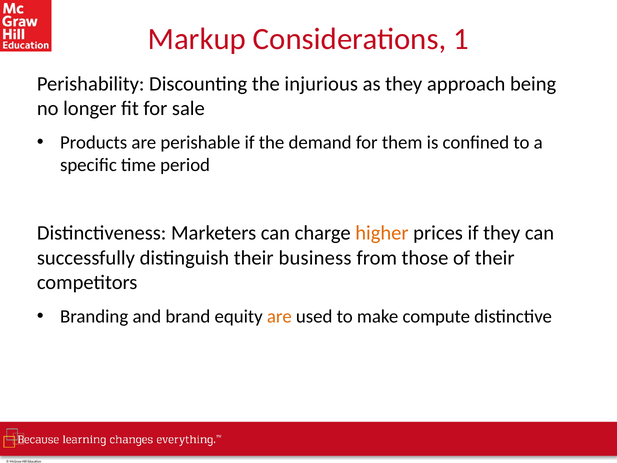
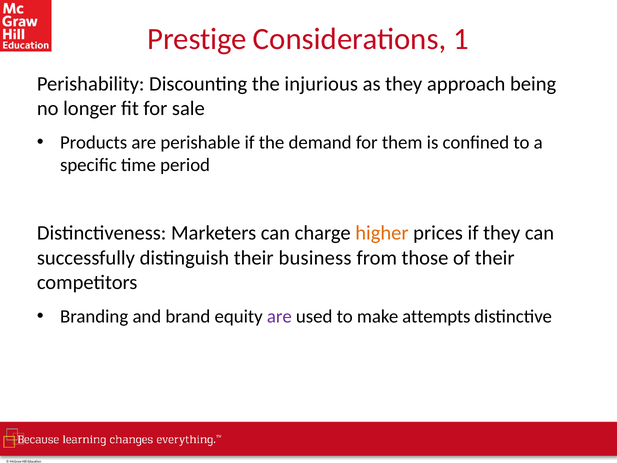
Markup: Markup -> Prestige (197, 39)
are colour: orange -> purple (279, 317)
compute: compute -> attempts (436, 317)
